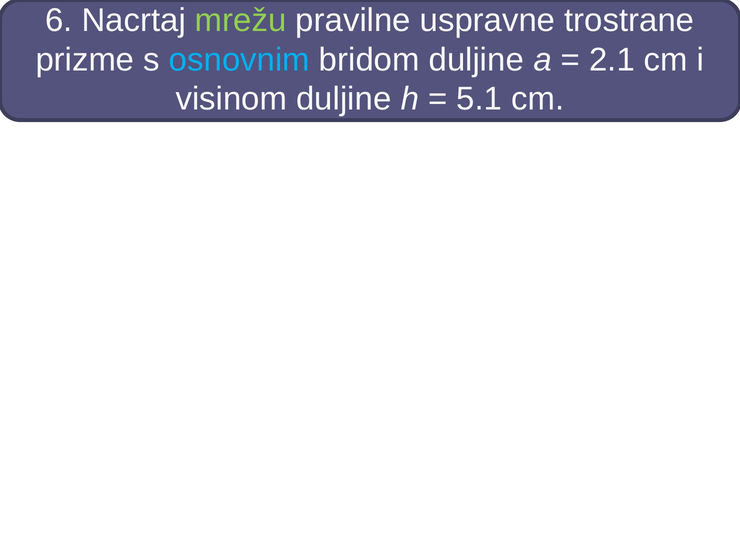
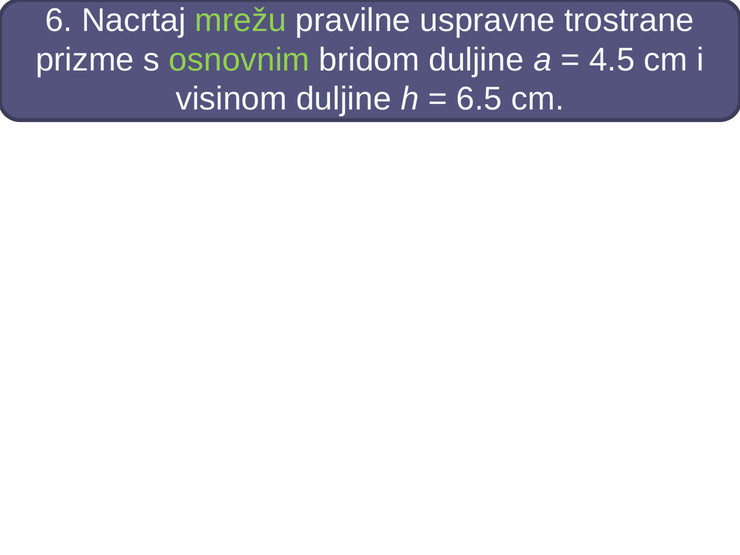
osnovnim colour: light blue -> light green (239, 60)
2.1: 2.1 -> 4.5 (612, 60)
5.1: 5.1 -> 6.5 (479, 99)
